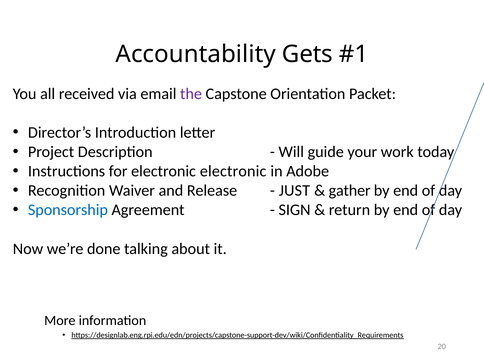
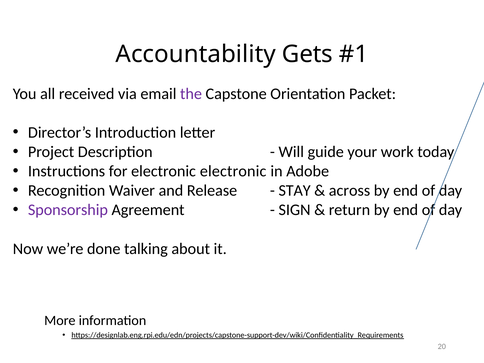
JUST: JUST -> STAY (295, 191)
gather: gather -> across (350, 191)
Sponsorship colour: blue -> purple (68, 210)
